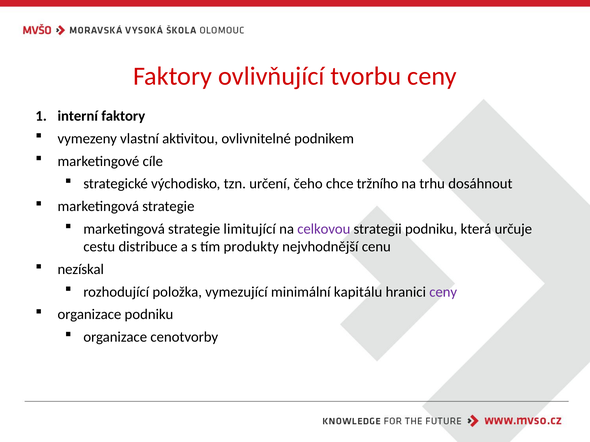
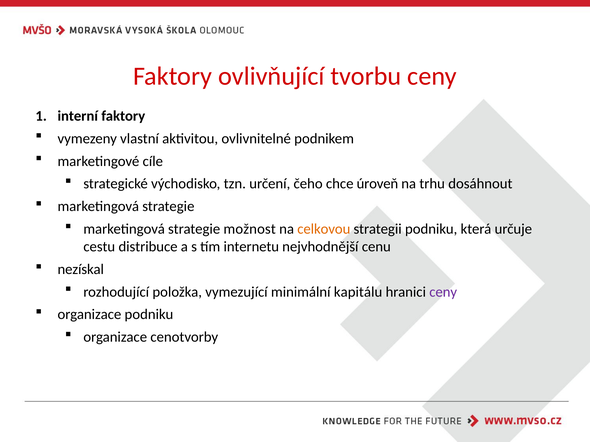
tržního: tržního -> úroveň (377, 184)
limitující: limitující -> možnost (250, 229)
celkovou colour: purple -> orange (324, 229)
produkty: produkty -> internetu (251, 247)
